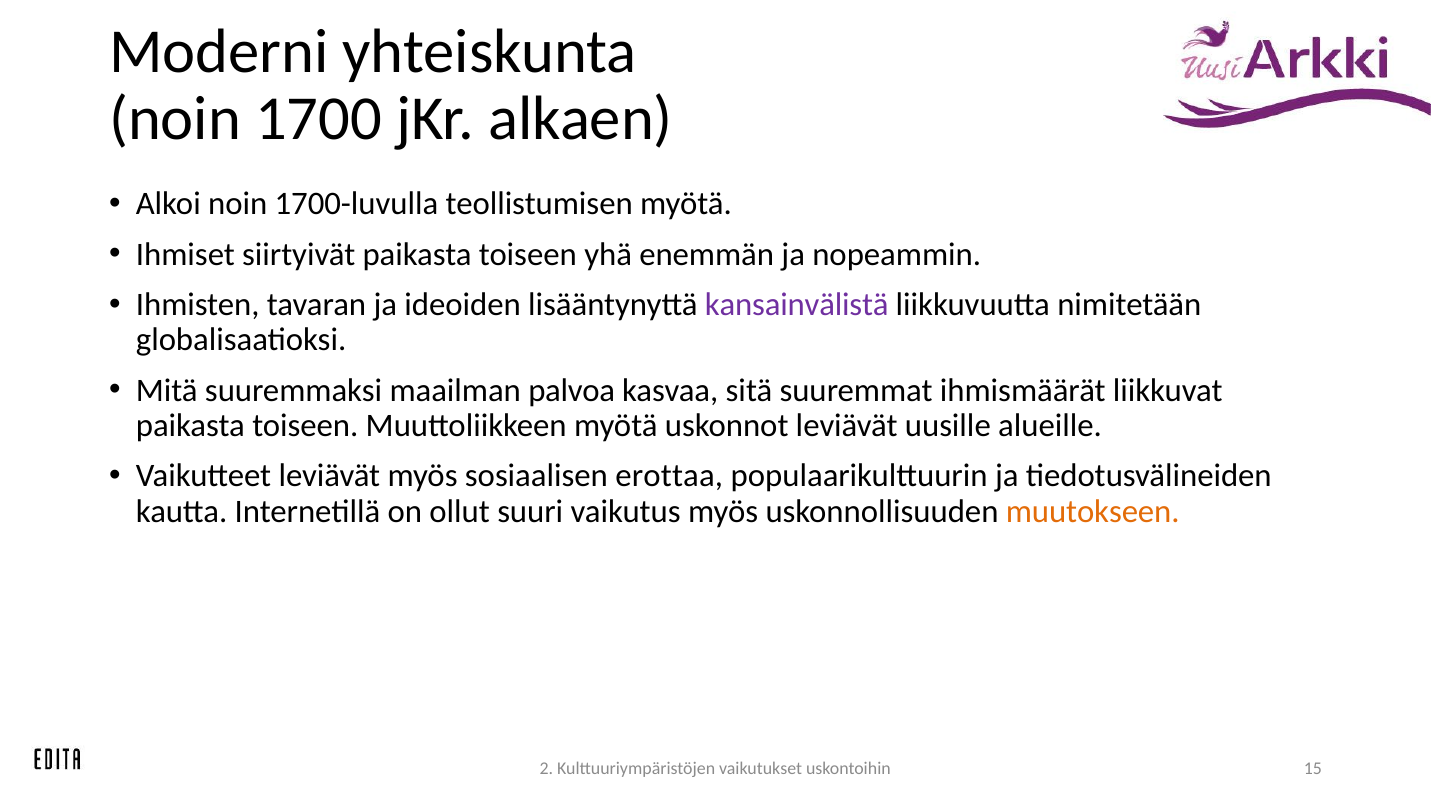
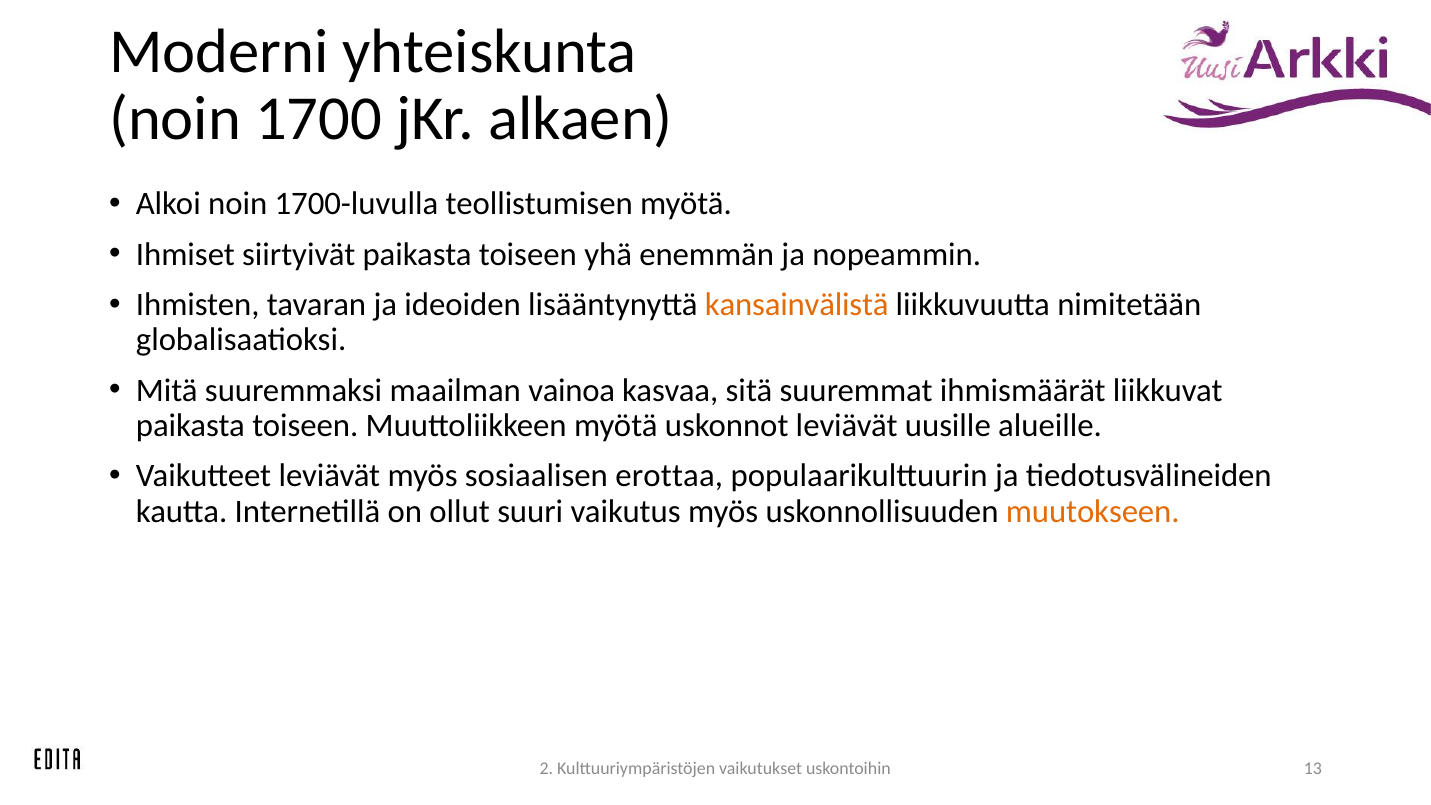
kansainvälistä colour: purple -> orange (797, 305)
palvoa: palvoa -> vainoa (572, 390)
15: 15 -> 13 (1313, 769)
